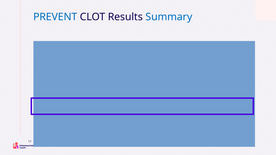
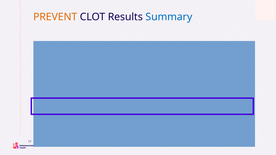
PREVENT colour: blue -> orange (55, 17)
